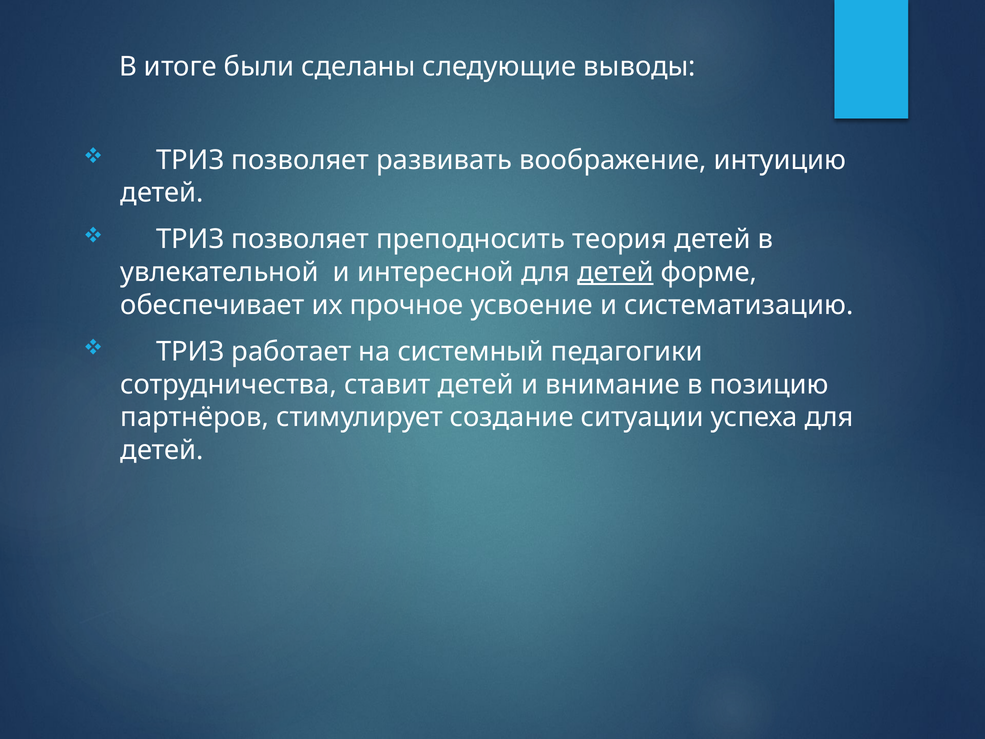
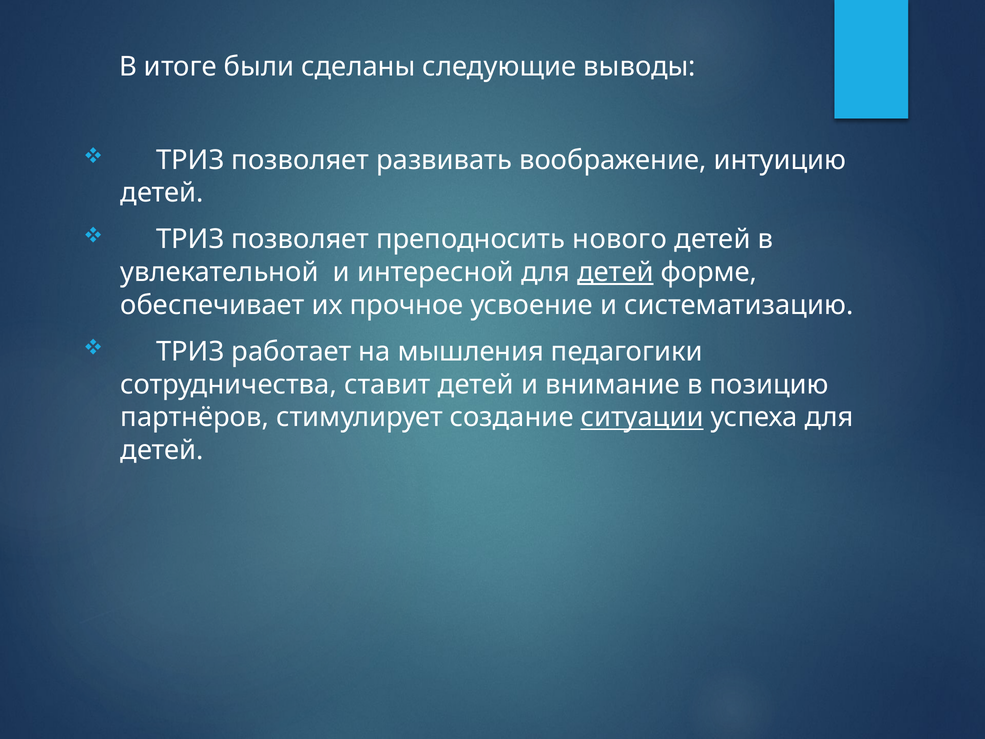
теория: теория -> нового (620, 239)
системный: системный -> мышления (471, 352)
ситуации underline: none -> present (642, 417)
